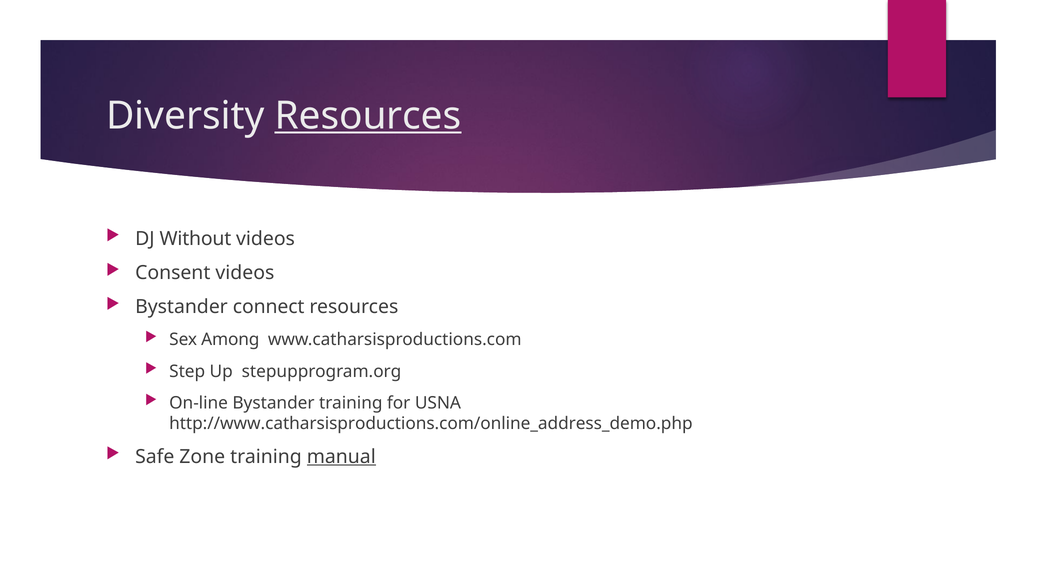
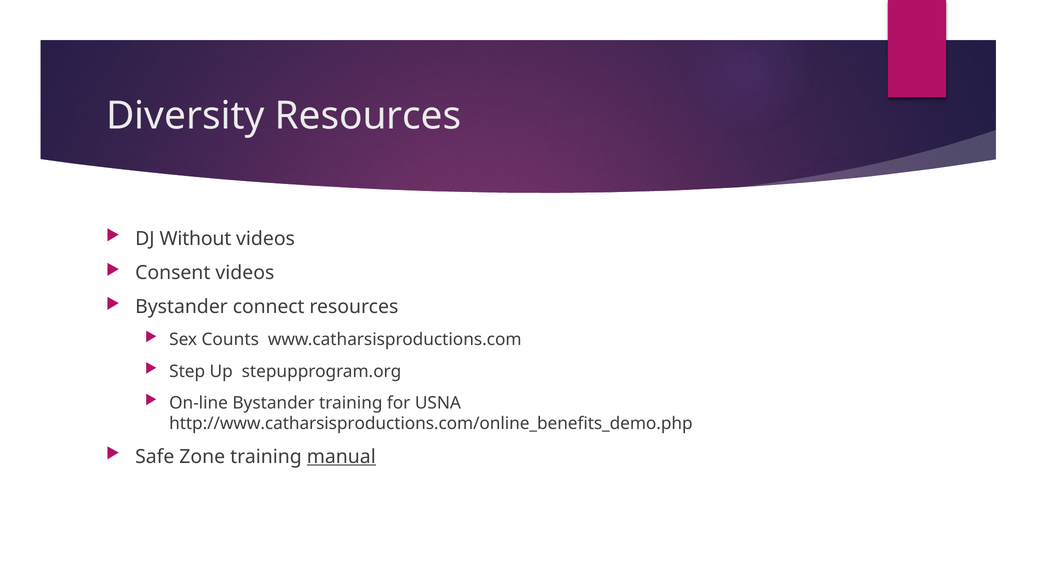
Resources underline: present -> none (368, 116)
Among: Among -> Counts (230, 339)
http://www.catharsisproductions.com/online_address_demo.php: http://www.catharsisproductions.com/online_address_demo.php -> http://www.catharsisproductions.com/online_benefits_demo.php (431, 423)
